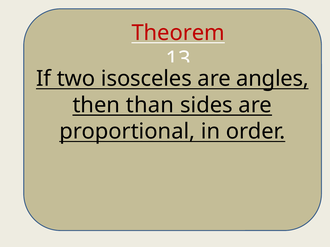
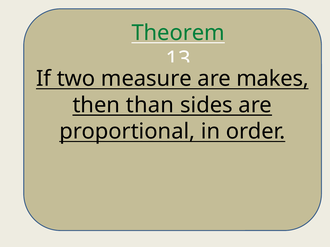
Theorem colour: red -> green (178, 33)
isosceles: isosceles -> measure (146, 79)
angles: angles -> makes (273, 79)
